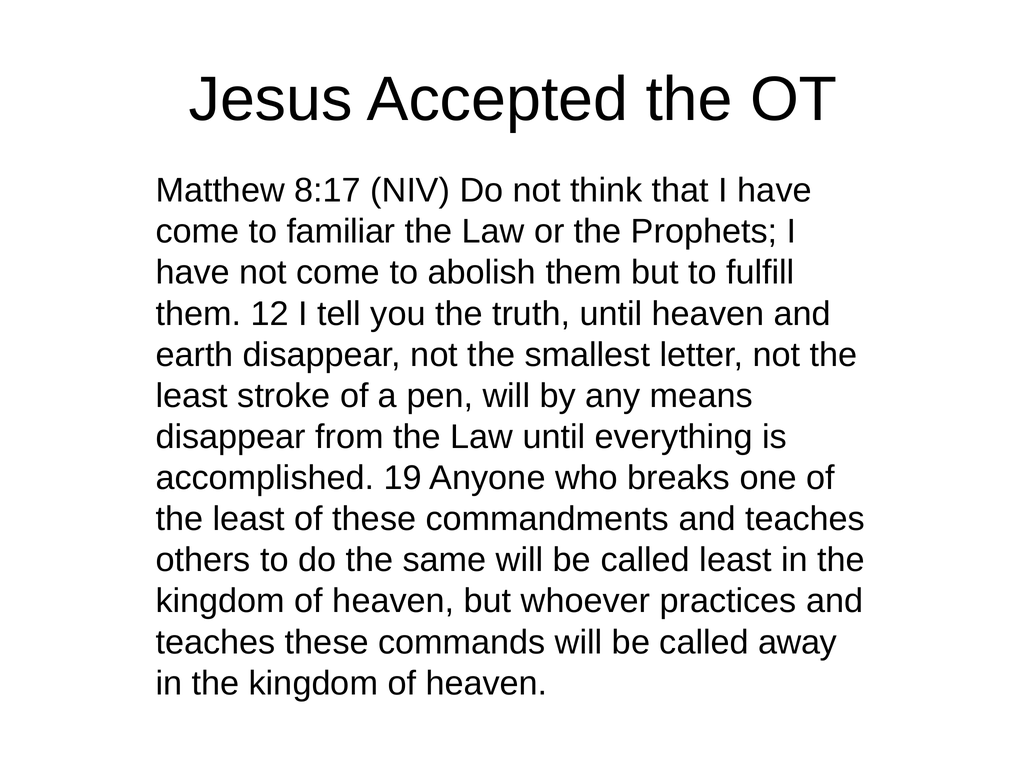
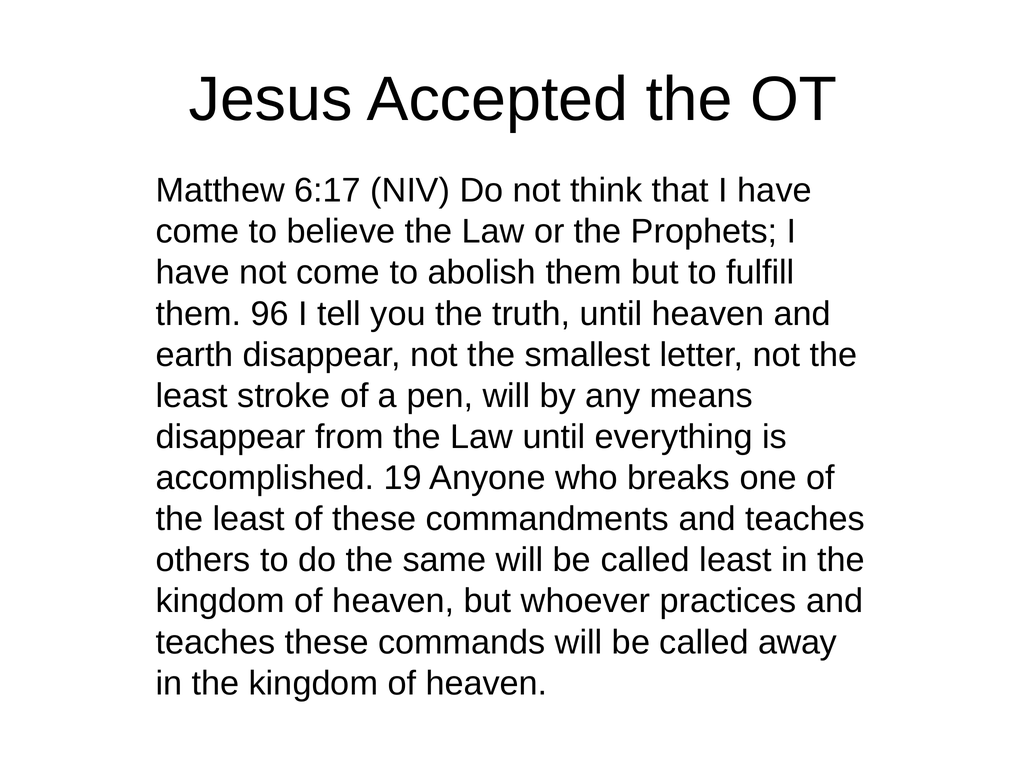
8:17: 8:17 -> 6:17 (328, 191)
familiar: familiar -> believe (341, 232)
12: 12 -> 96 (270, 314)
